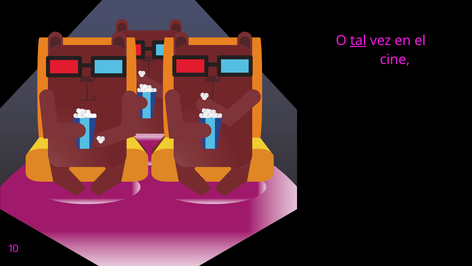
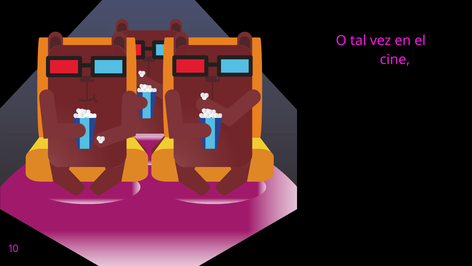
tal underline: present -> none (358, 40)
